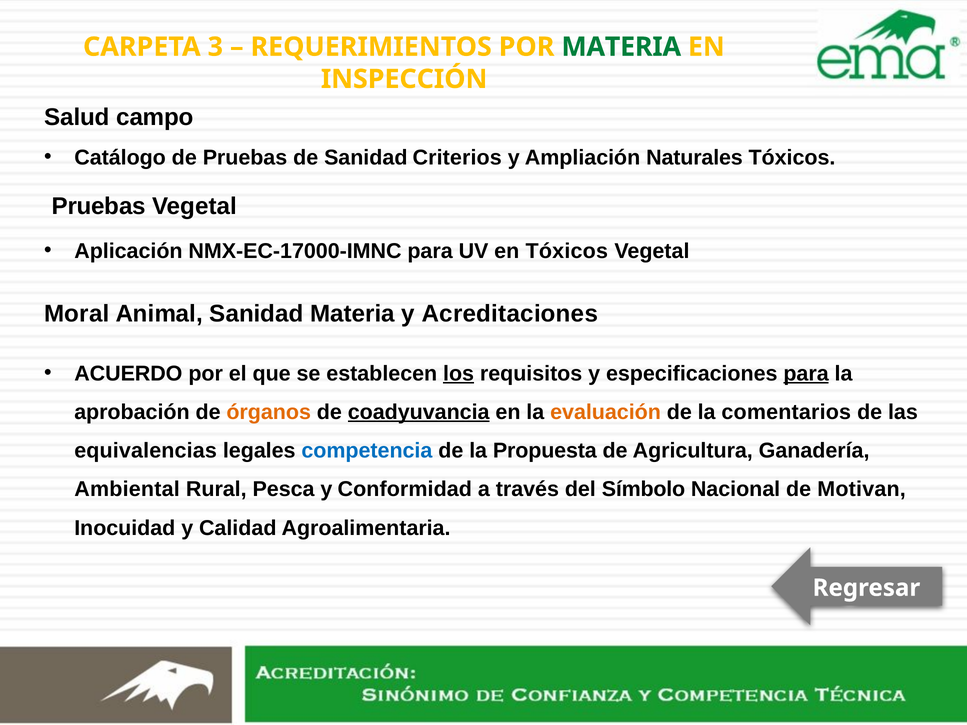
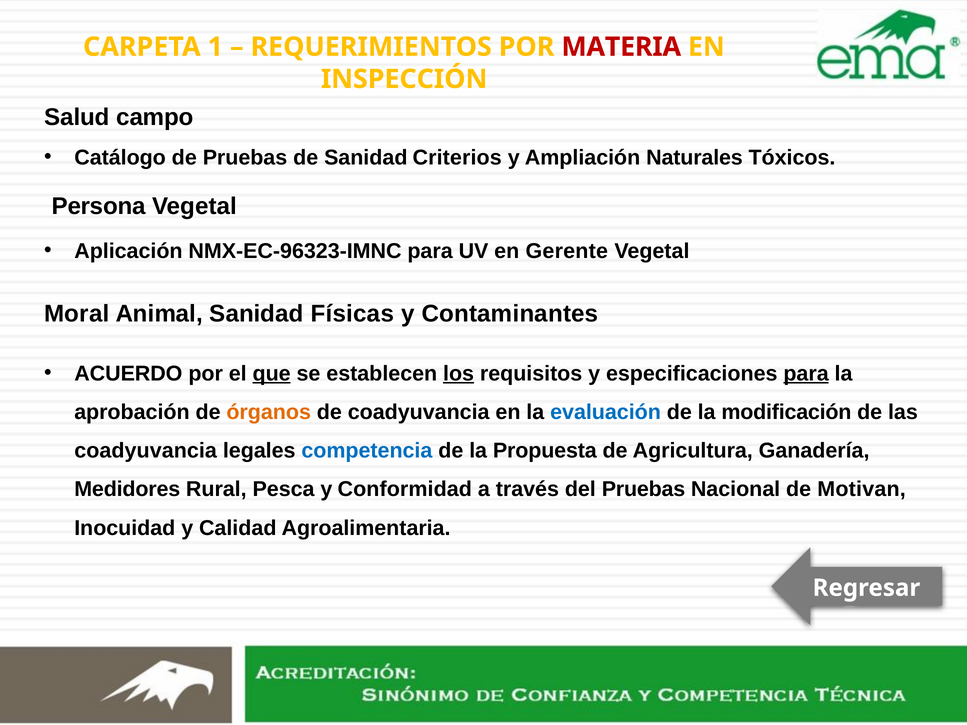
3: 3 -> 1 (215, 47)
MATERIA colour: green -> red (621, 47)
Pruebas: Pruebas -> Persona (99, 206)
NMX-EC-17000-IMNC: NMX-EC-17000-IMNC -> NMX-EC-96323-IMNC (295, 251)
en Tóxicos: Tóxicos -> Gerente (567, 251)
Sanidad Materia: Materia -> Físicas (352, 314)
Acreditaciones: Acreditaciones -> Contaminantes (510, 314)
que underline: none -> present (272, 374)
coadyuvancia underline: present -> none (419, 412)
evaluación colour: orange -> blue (606, 412)
comentarios: comentarios -> modificación (786, 412)
equivalencias: equivalencias -> coadyuvancia (146, 451)
Ambiental: Ambiental -> Medidores (127, 490)
del Símbolo: Símbolo -> Pruebas (643, 490)
